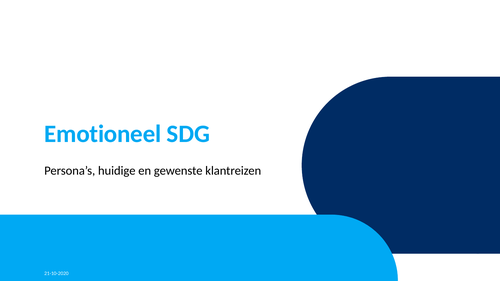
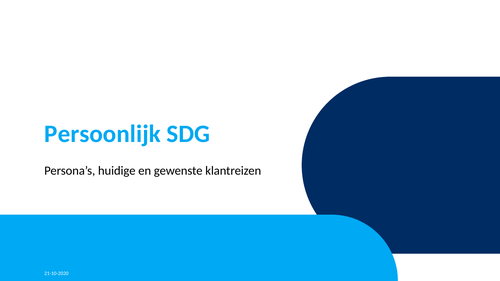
Emotioneel: Emotioneel -> Persoonlijk (103, 134)
